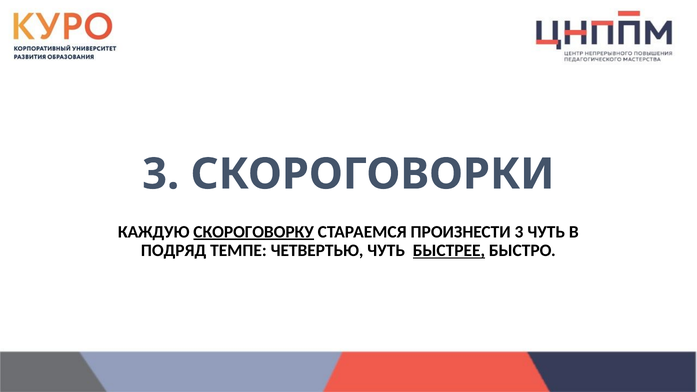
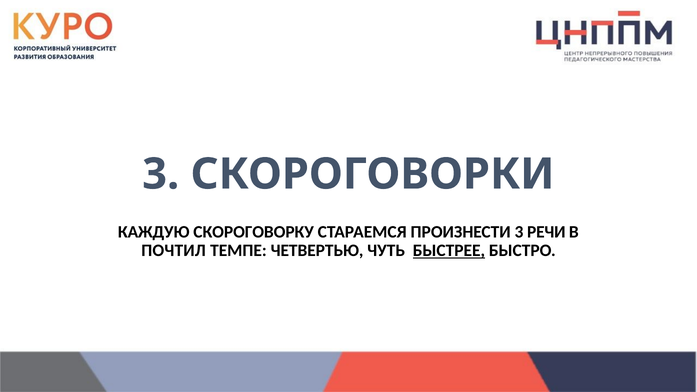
СКОРОГОВОРКУ underline: present -> none (254, 232)
3 ЧУТЬ: ЧУТЬ -> РЕЧИ (546, 232)
ПОДРЯД: ПОДРЯД -> ПОЧТИЛ (174, 251)
